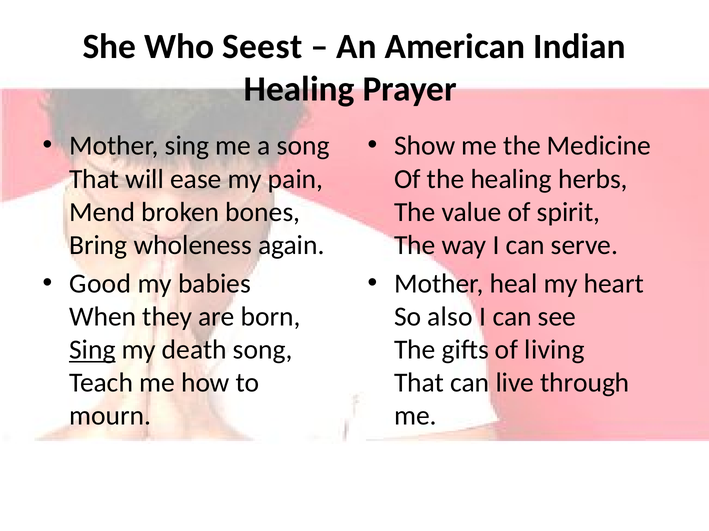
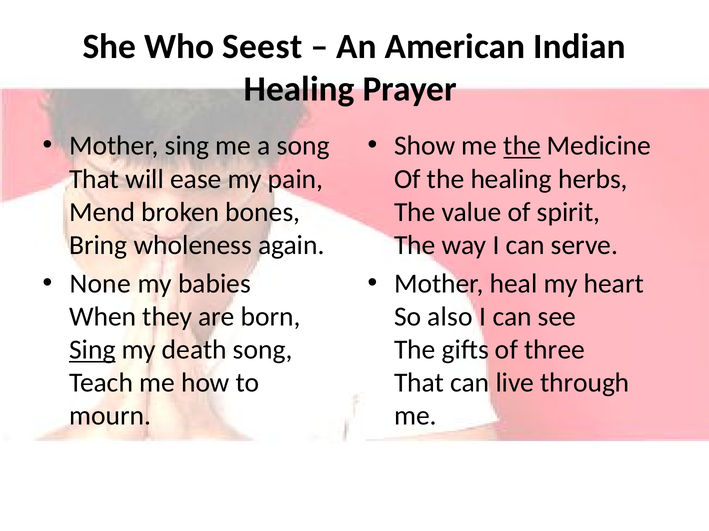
the underline: none -> present (522, 146)
Good: Good -> None (100, 284)
living: living -> three (555, 350)
